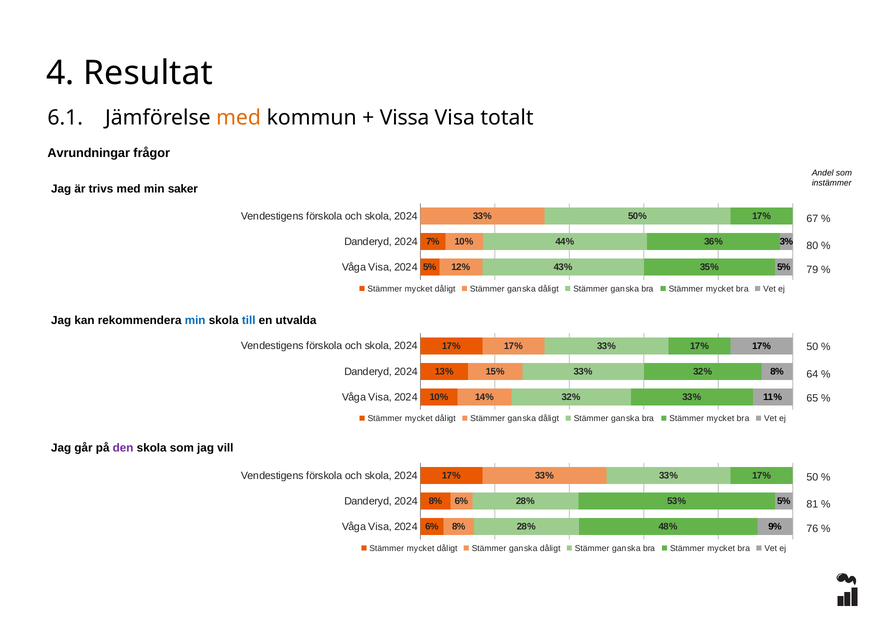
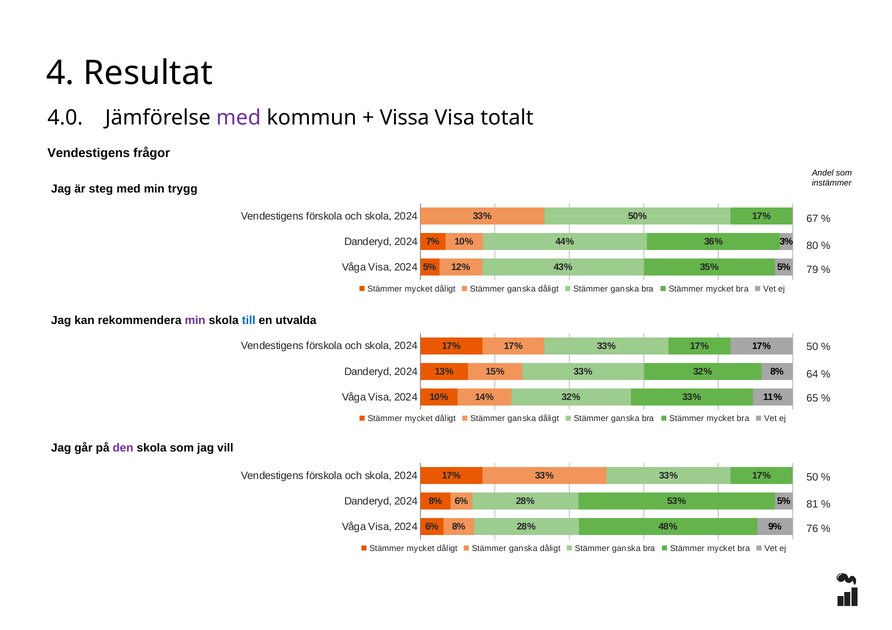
6.1: 6.1 -> 4.0 (65, 118)
med colour: orange -> purple (239, 118)
Avrundningar: Avrundningar -> Vendestigens (89, 153)
trivs: trivs -> steg (101, 189)
saker: saker -> trygg (183, 189)
min colour: blue -> purple (195, 321)
